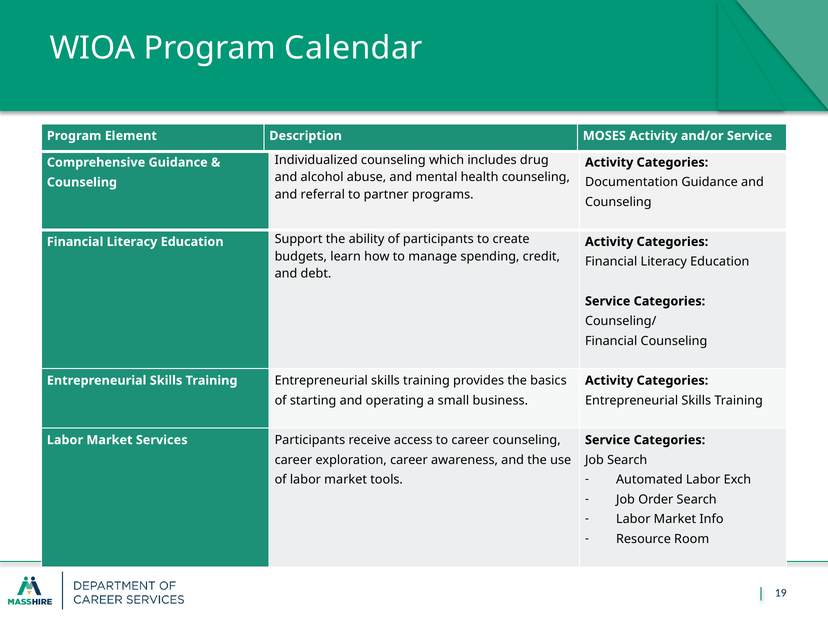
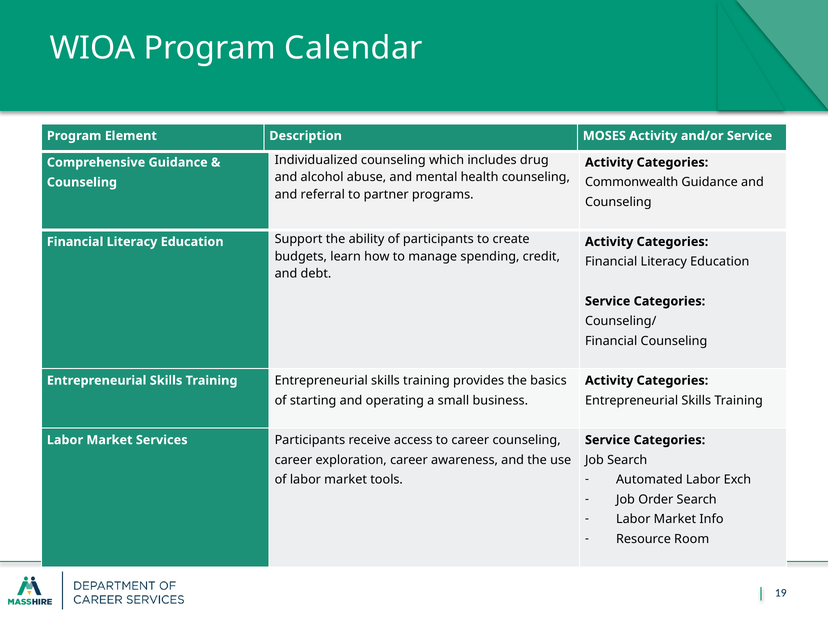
Documentation: Documentation -> Commonwealth (632, 182)
